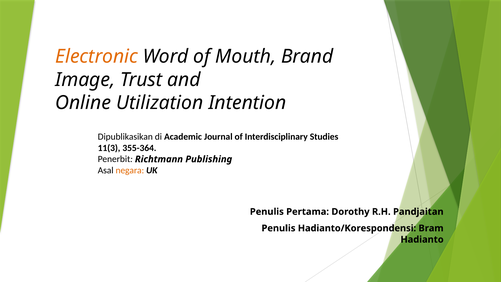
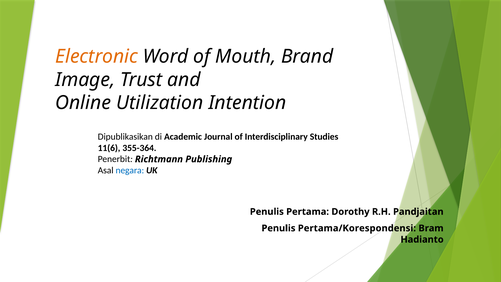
11(3: 11(3 -> 11(6 (109, 148)
negara colour: orange -> blue (130, 170)
Hadianto/Korespondensi: Hadianto/Korespondensi -> Pertama/Korespondensi (357, 228)
